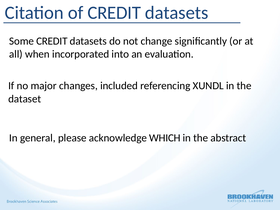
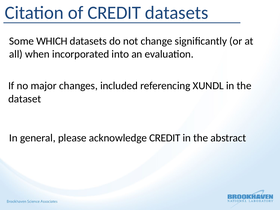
Some CREDIT: CREDIT -> WHICH (52, 41)
acknowledge WHICH: WHICH -> CREDIT (165, 138)
